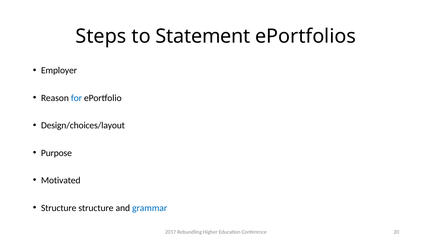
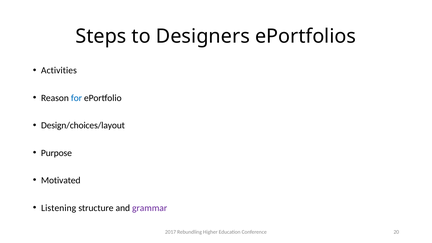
Statement: Statement -> Designers (203, 36)
Employer: Employer -> Activities (59, 71)
Structure: Structure -> Listening (59, 208)
grammar colour: blue -> purple (150, 208)
